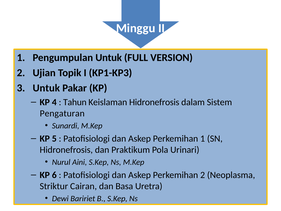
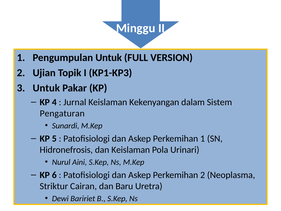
Tahun: Tahun -> Jurnal (75, 102)
Keislaman Hidronefrosis: Hidronefrosis -> Kekenyangan (154, 102)
dan Praktikum: Praktikum -> Keislaman (131, 150)
Basa: Basa -> Baru (124, 186)
